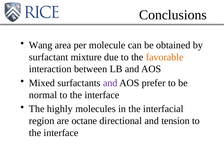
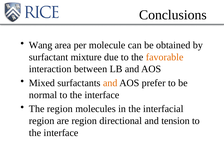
and colour: purple -> orange (110, 83)
The highly: highly -> region (60, 109)
are octane: octane -> region (84, 121)
